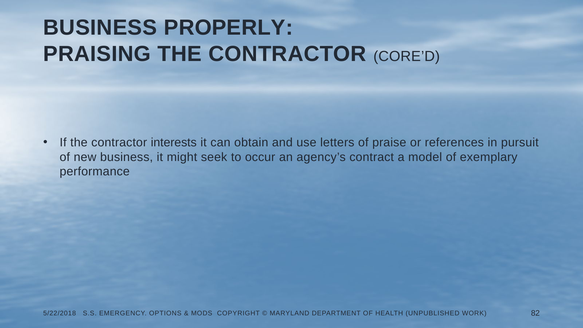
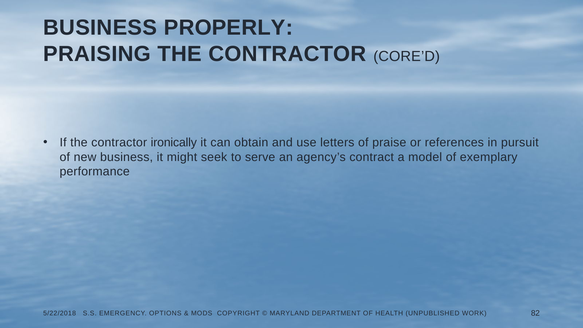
interests: interests -> ironically (174, 142)
occur: occur -> serve (260, 157)
